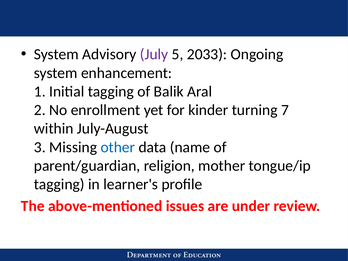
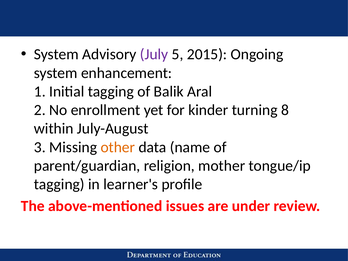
2033: 2033 -> 2015 (207, 54)
7: 7 -> 8 (285, 110)
other colour: blue -> orange (118, 147)
